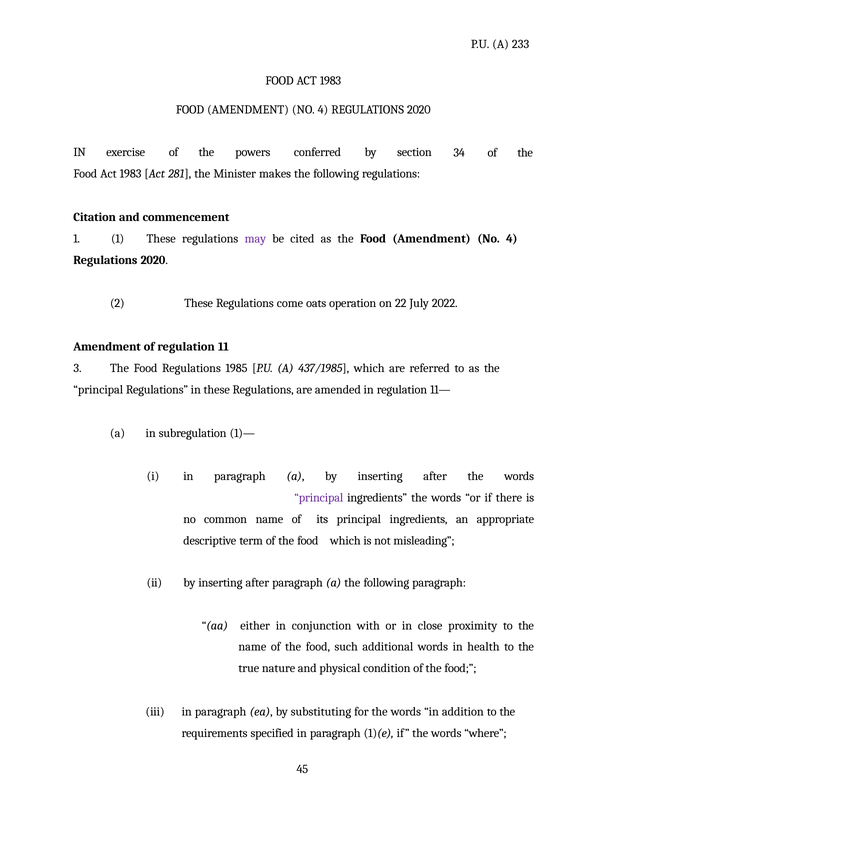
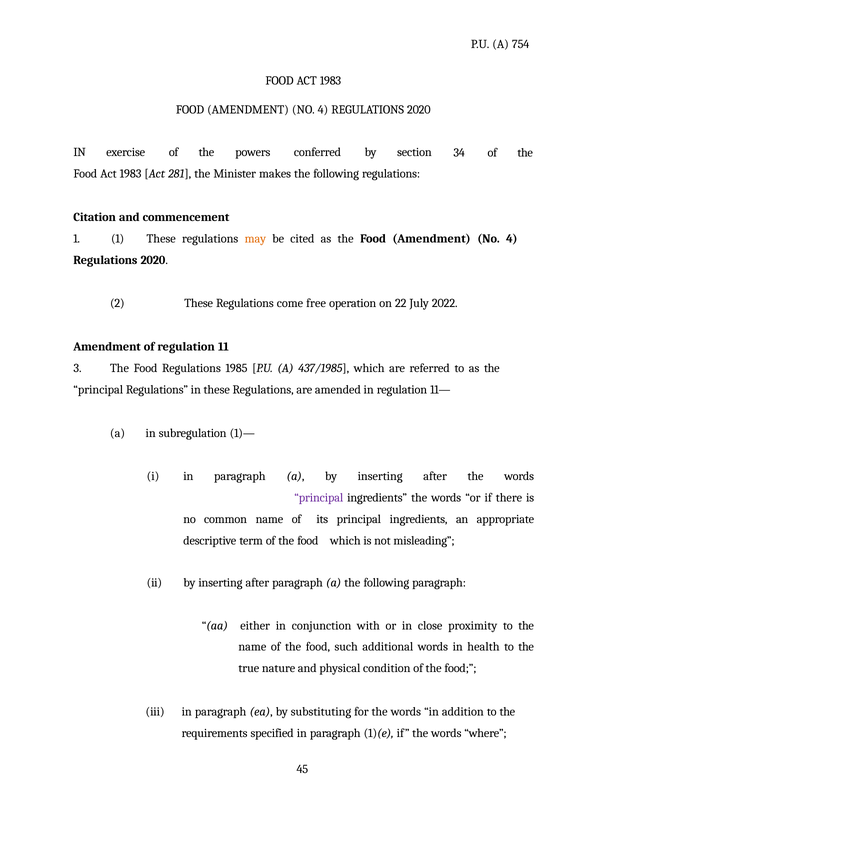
233: 233 -> 754 (521, 44)
may colour: purple -> orange (255, 239)
oats: oats -> free (316, 303)
